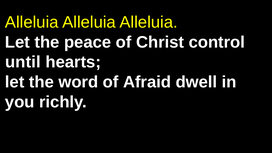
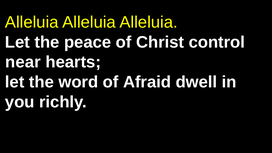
until: until -> near (23, 62)
